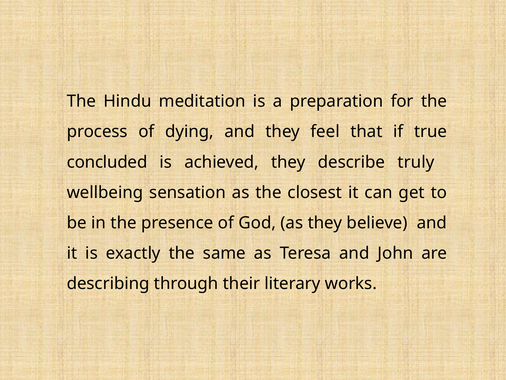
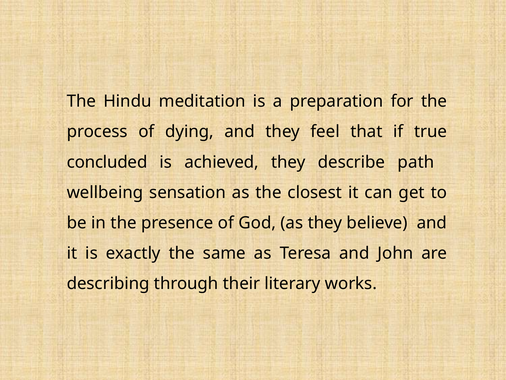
truly: truly -> path (416, 162)
